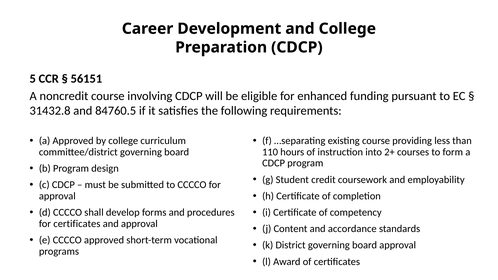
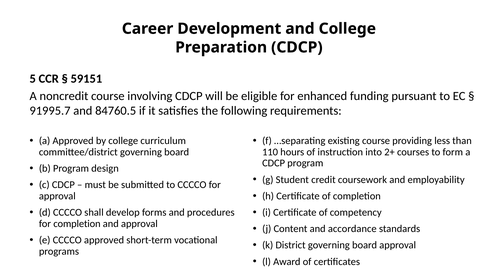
56151: 56151 -> 59151 (86, 79)
31432.8: 31432.8 -> 91995.7 (50, 111)
for certificates: certificates -> completion (77, 224)
